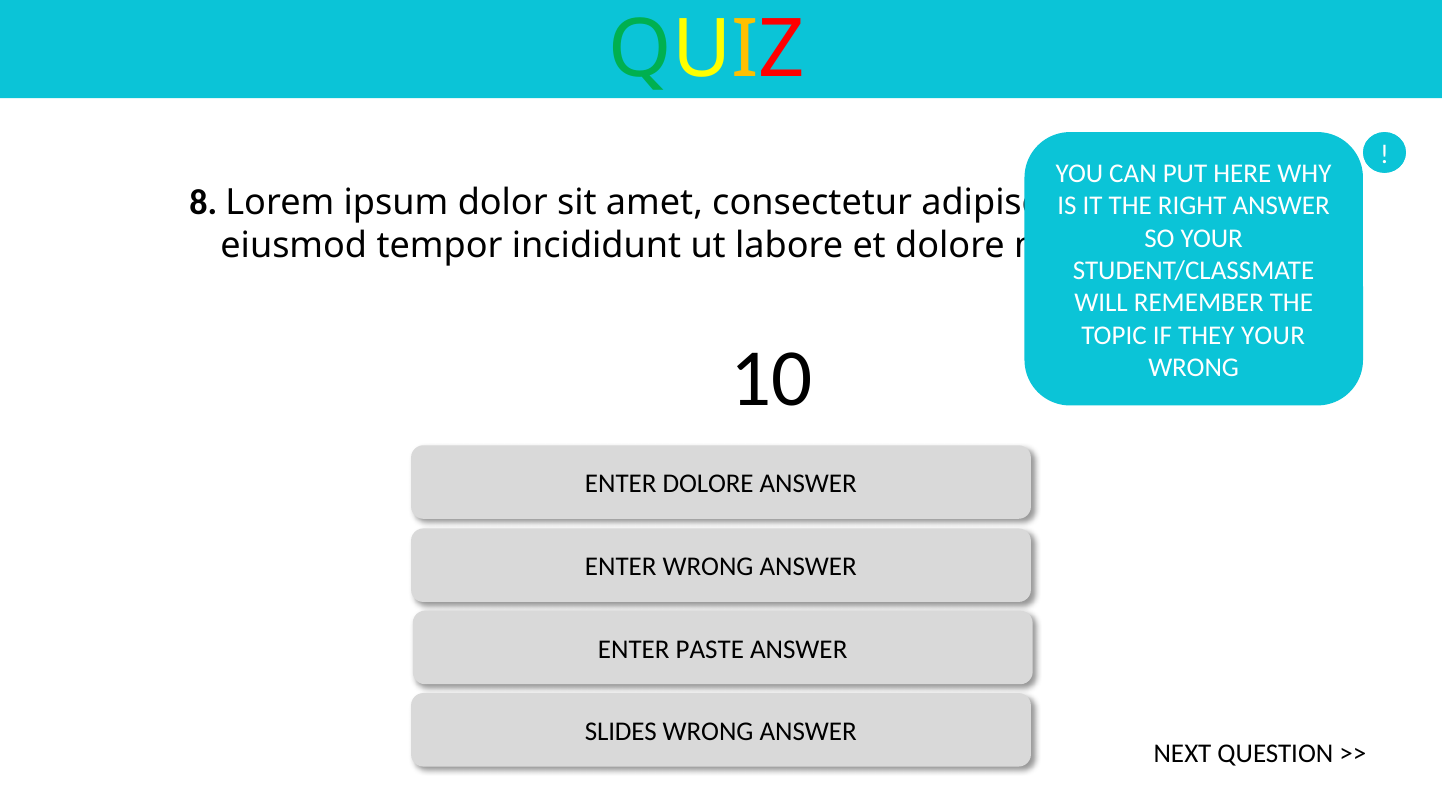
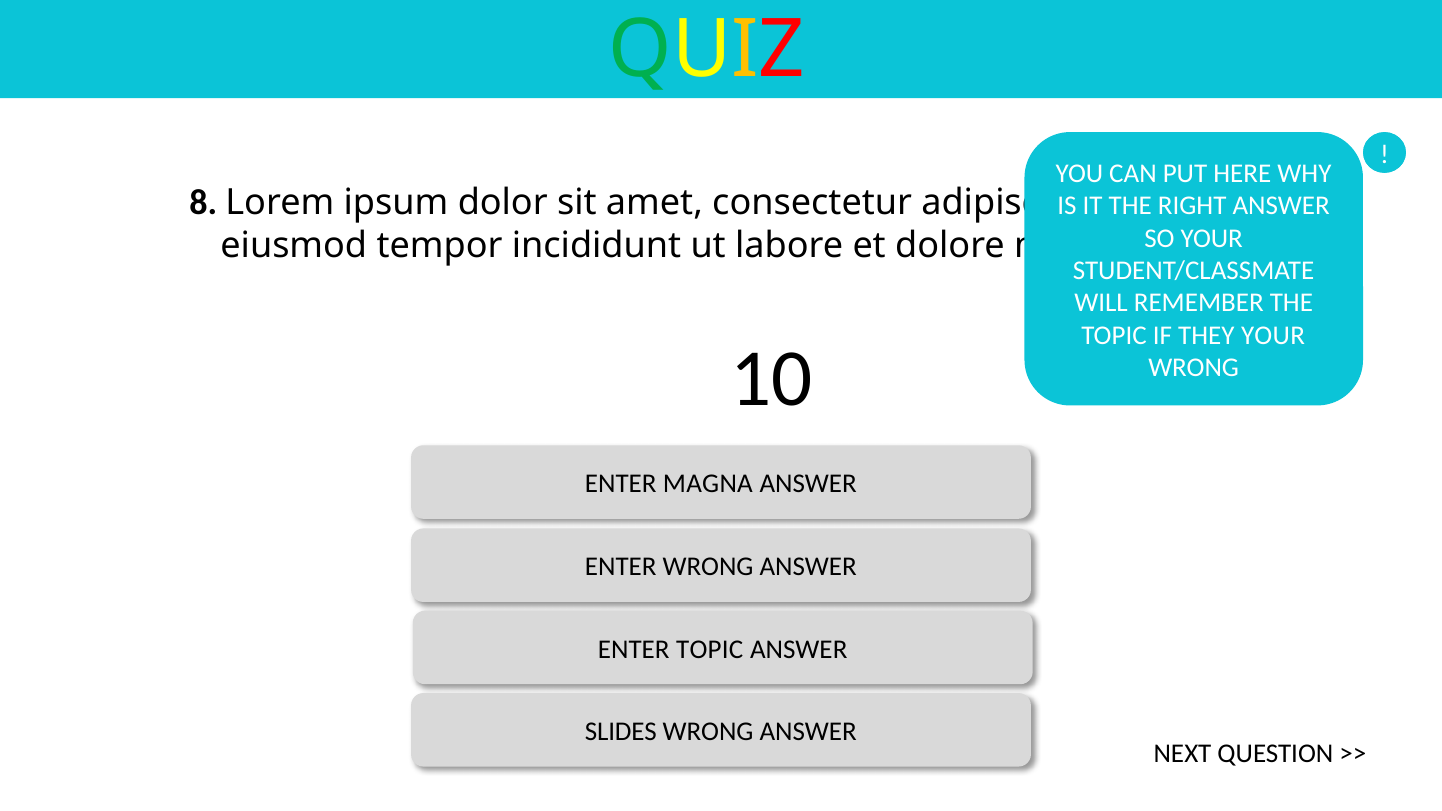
ENTER DOLORE: DOLORE -> MAGNA (708, 484)
ENTER PASTE: PASTE -> TOPIC (710, 649)
